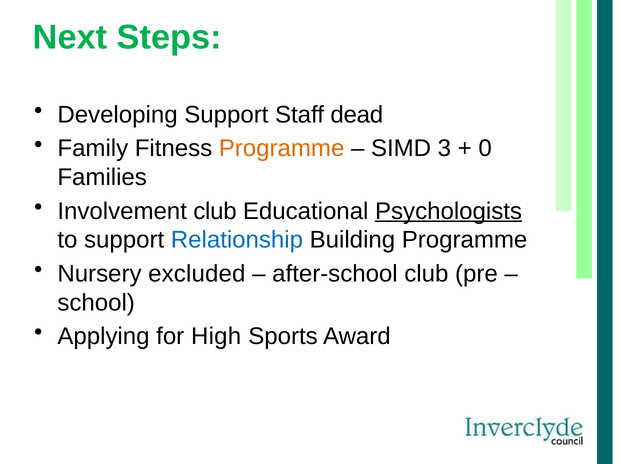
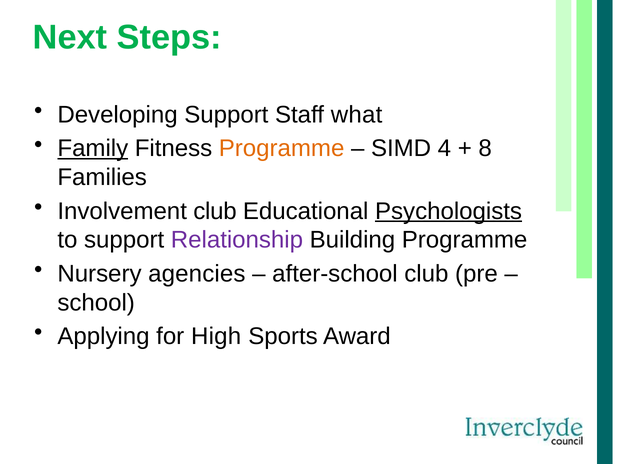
dead: dead -> what (357, 115)
Family underline: none -> present (93, 149)
3: 3 -> 4 (444, 149)
0: 0 -> 8 (485, 149)
Relationship colour: blue -> purple (237, 240)
excluded: excluded -> agencies (197, 274)
